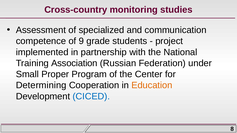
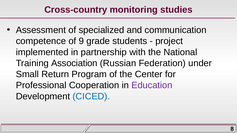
Proper: Proper -> Return (55, 74)
Determining: Determining -> Professional (41, 85)
Education colour: orange -> purple (152, 85)
